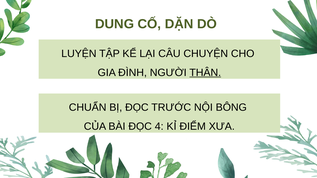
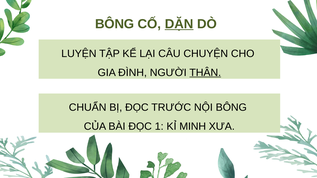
DUNG: DUNG -> BÔNG (115, 24)
DẶN underline: none -> present (179, 24)
4: 4 -> 1 (159, 127)
ĐIỂM: ĐIỂM -> MINH (193, 127)
